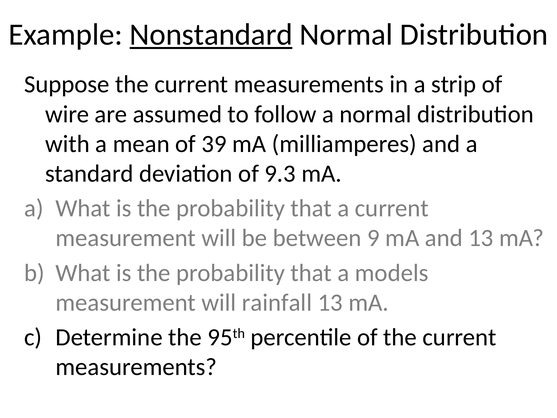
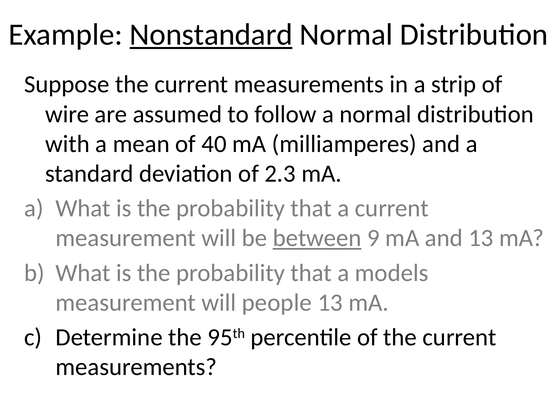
39: 39 -> 40 (214, 144)
9.3: 9.3 -> 2.3 (280, 174)
between underline: none -> present (317, 238)
rainfall: rainfall -> people (277, 302)
